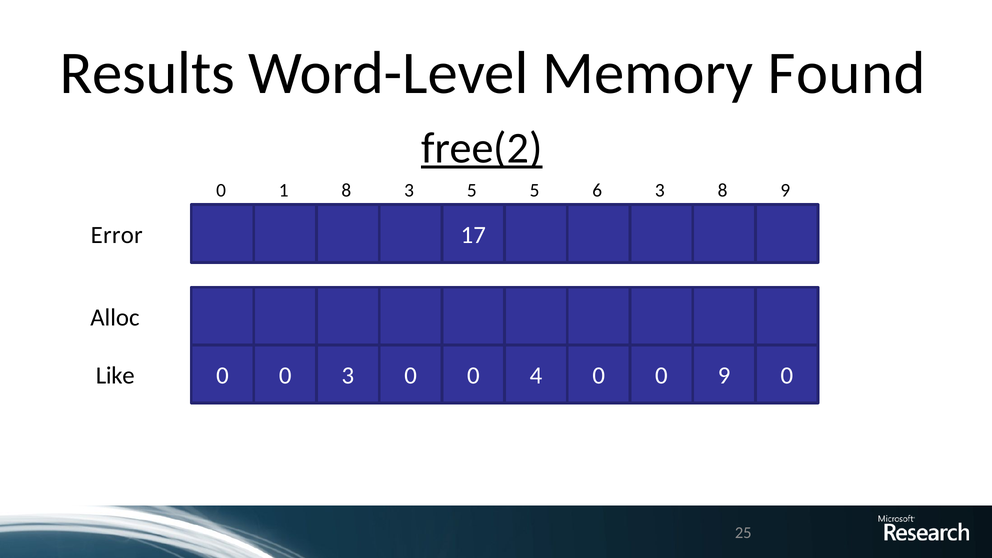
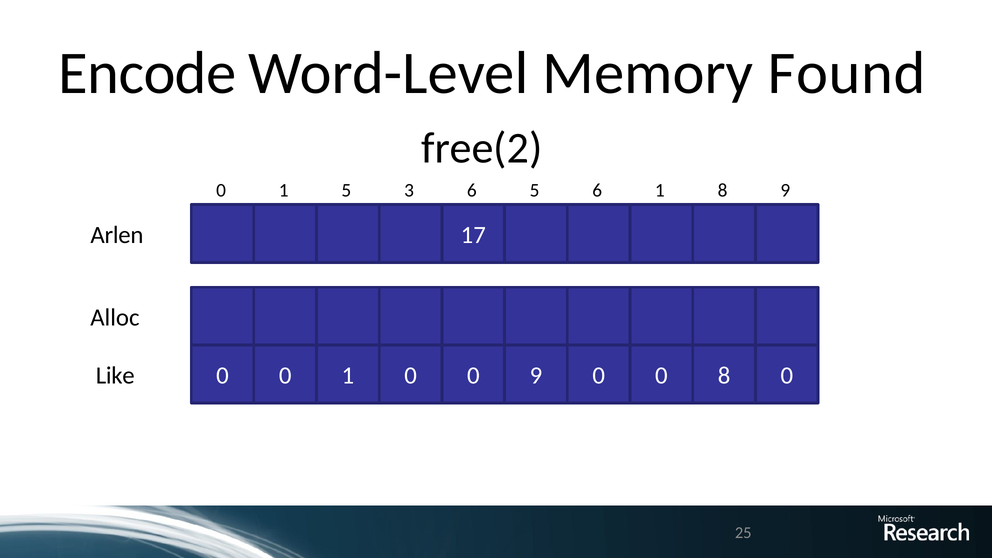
Results: Results -> Encode (147, 73)
free(2 underline: present -> none (482, 148)
1 8: 8 -> 5 (346, 190)
3 5: 5 -> 6 (472, 190)
6 3: 3 -> 1 (660, 190)
Error: Error -> Arlen (117, 235)
3: 3 -> 1 (348, 376)
0 4: 4 -> 9 (536, 376)
0 9: 9 -> 8 (724, 376)
